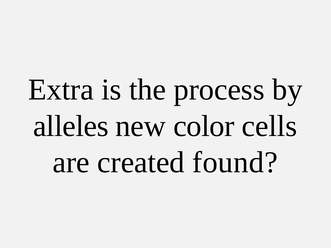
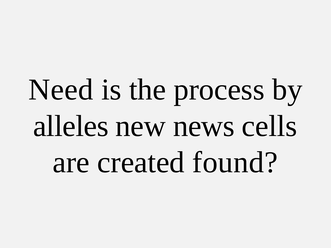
Extra: Extra -> Need (61, 90)
color: color -> news (204, 126)
